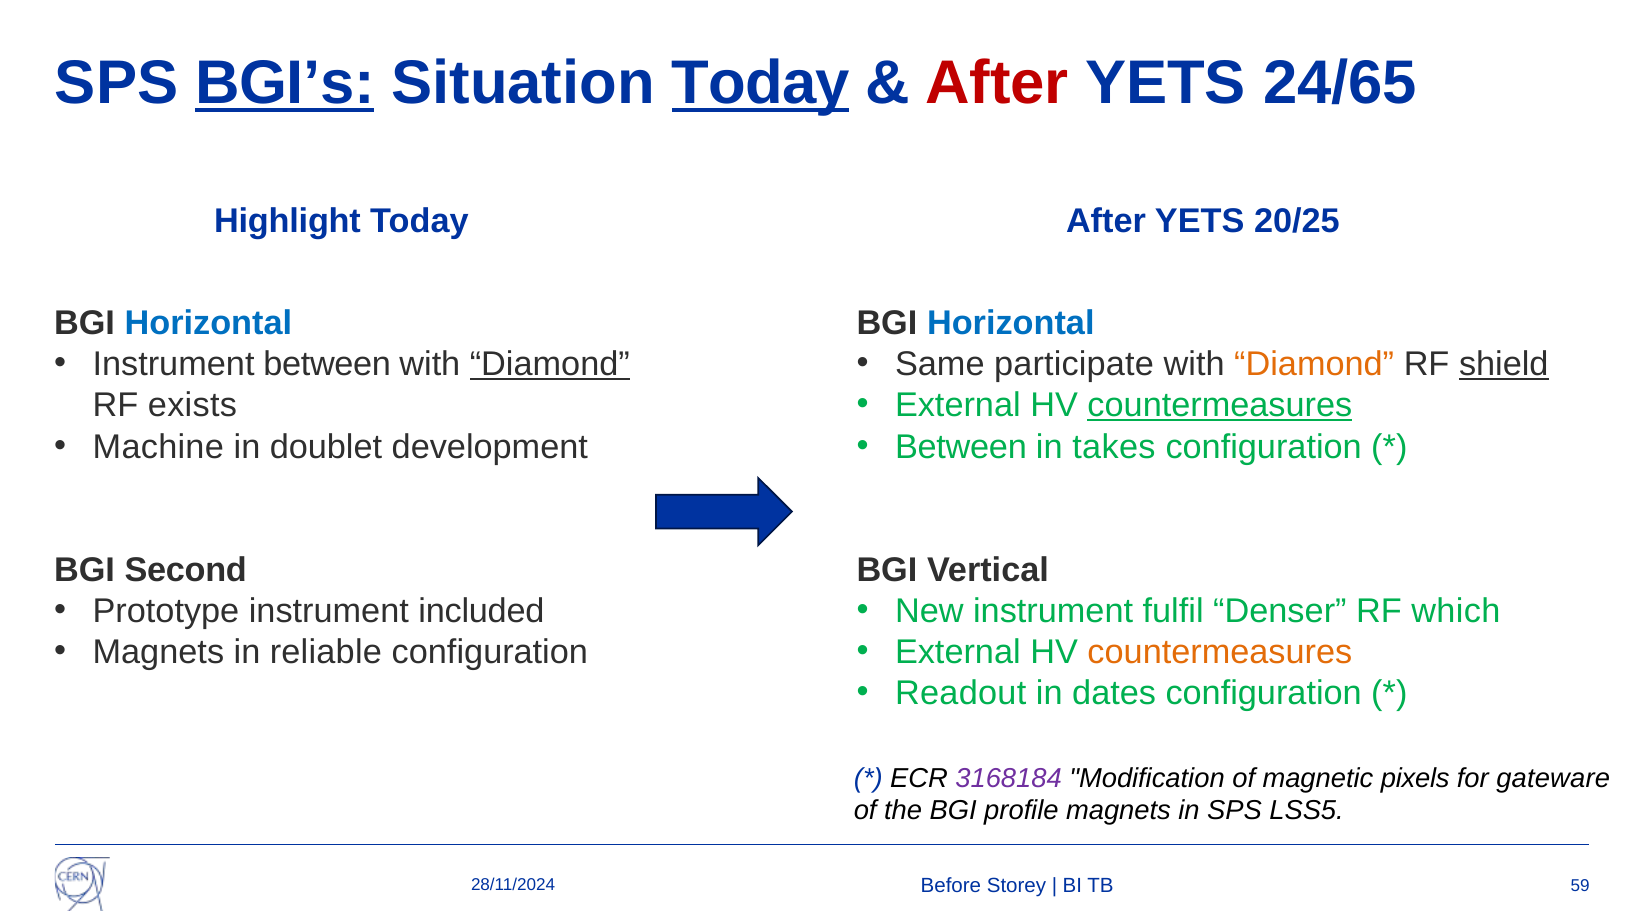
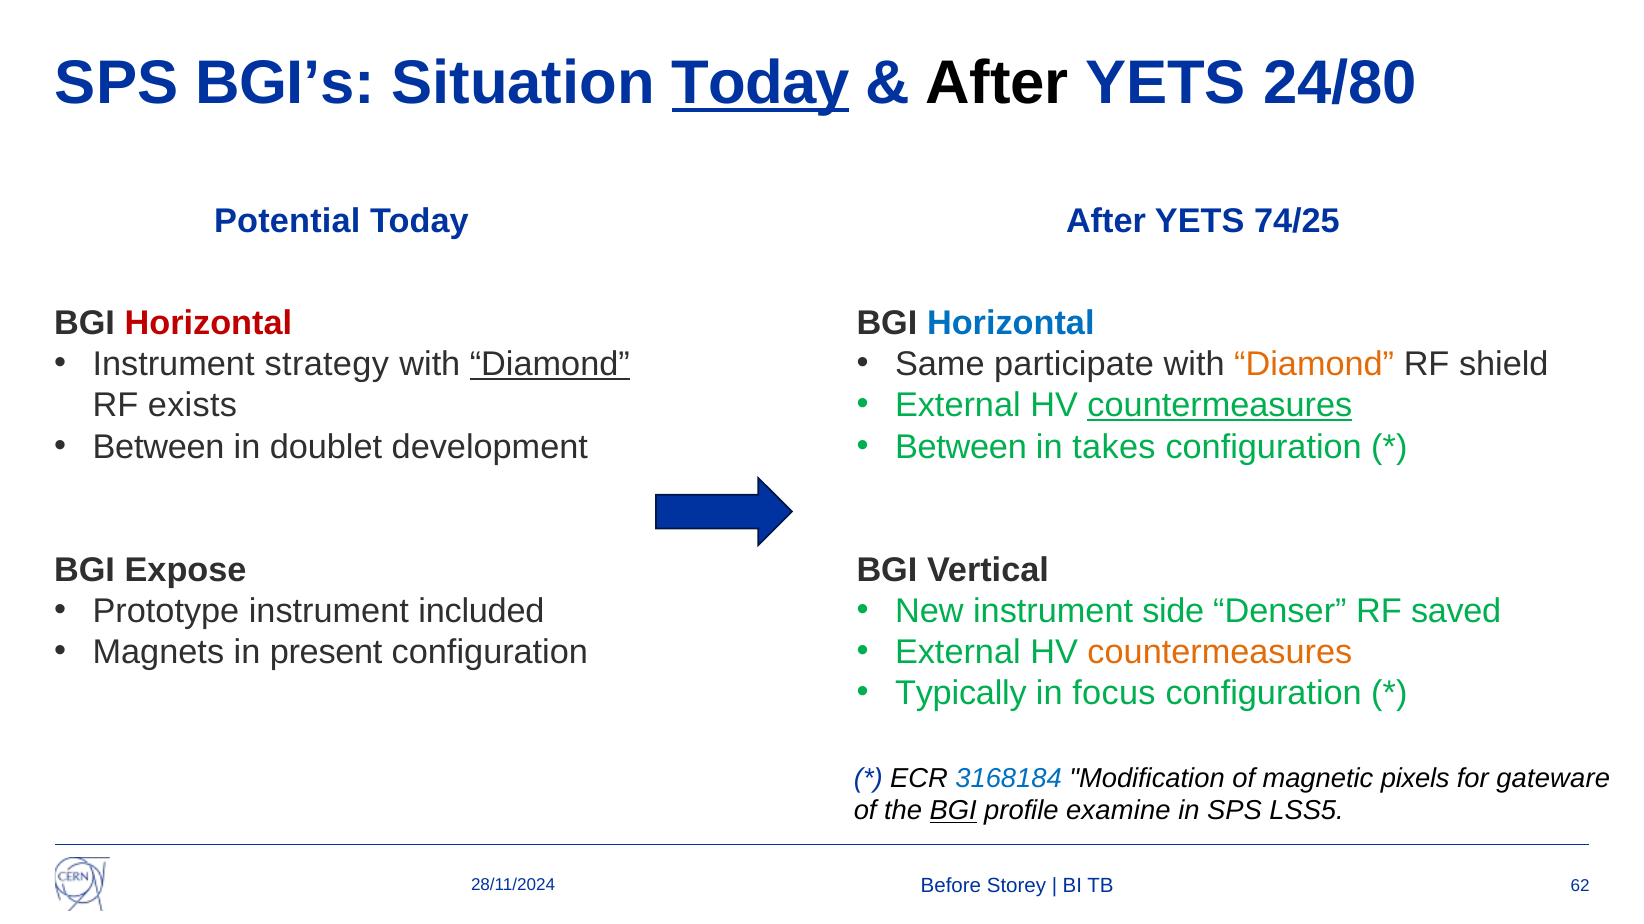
BGI’s underline: present -> none (285, 83)
After colour: red -> black (997, 83)
24/65: 24/65 -> 24/80 (1340, 83)
Highlight: Highlight -> Potential (287, 221)
20/25: 20/25 -> 74/25 (1297, 221)
Horizontal colour: blue -> red (208, 324)
shield underline: present -> none (1504, 365)
Instrument between: between -> strategy (327, 365)
Machine: Machine -> Between (159, 447)
Second: Second -> Expose (186, 570)
fulfil: fulfil -> side (1173, 612)
which: which -> saved (1456, 612)
reliable: reliable -> present (326, 653)
Readout: Readout -> Typically (961, 694)
dates: dates -> focus (1114, 694)
3168184 colour: purple -> blue (1009, 779)
BGI underline: none -> present (953, 812)
profile magnets: magnets -> examine (1118, 812)
59: 59 -> 62 (1580, 887)
